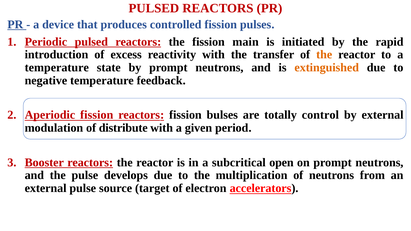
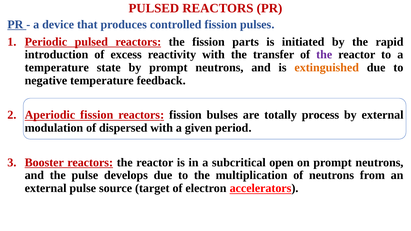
main: main -> parts (246, 42)
the colour: orange -> purple (324, 55)
control: control -> process (320, 115)
distribute: distribute -> dispersed (123, 128)
